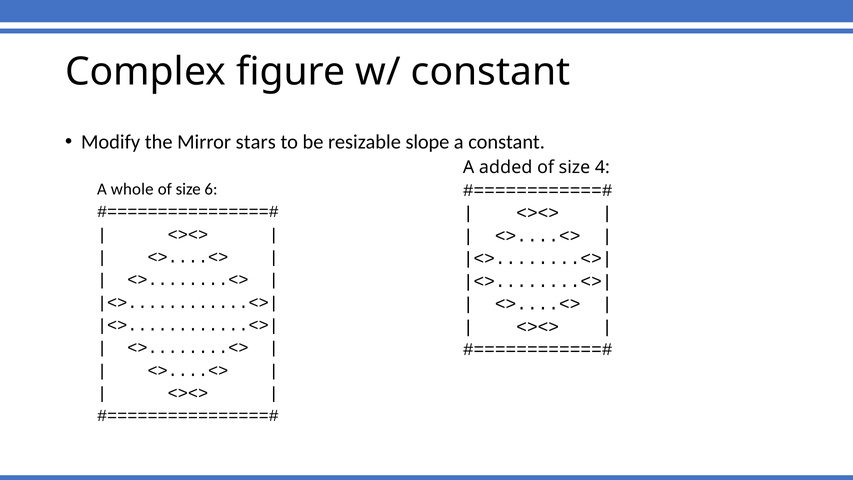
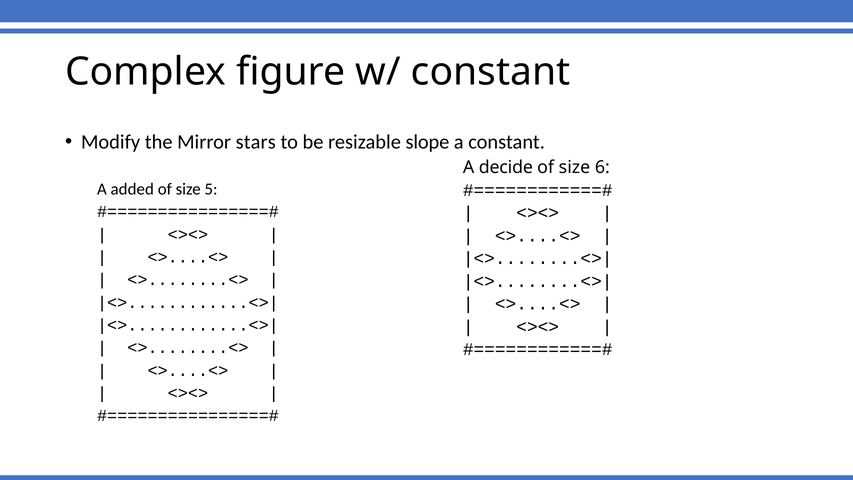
added: added -> decide (506, 167)
4: 4 -> 6 (602, 167)
whole: whole -> added (132, 189)
6: 6 -> 5 (211, 189)
